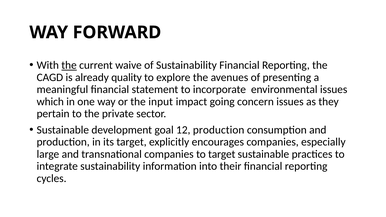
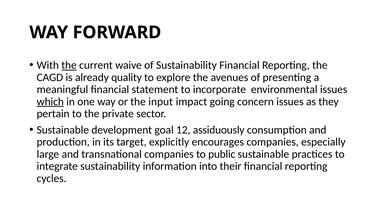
which underline: none -> present (50, 102)
12 production: production -> assiduously (219, 130)
to target: target -> public (222, 154)
